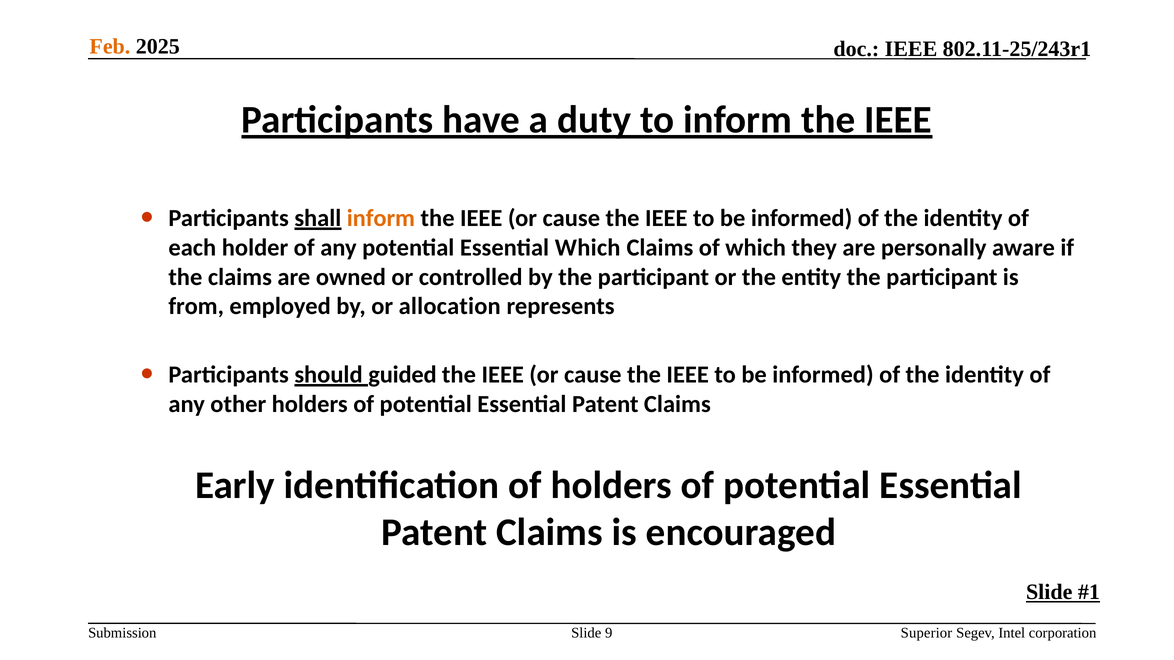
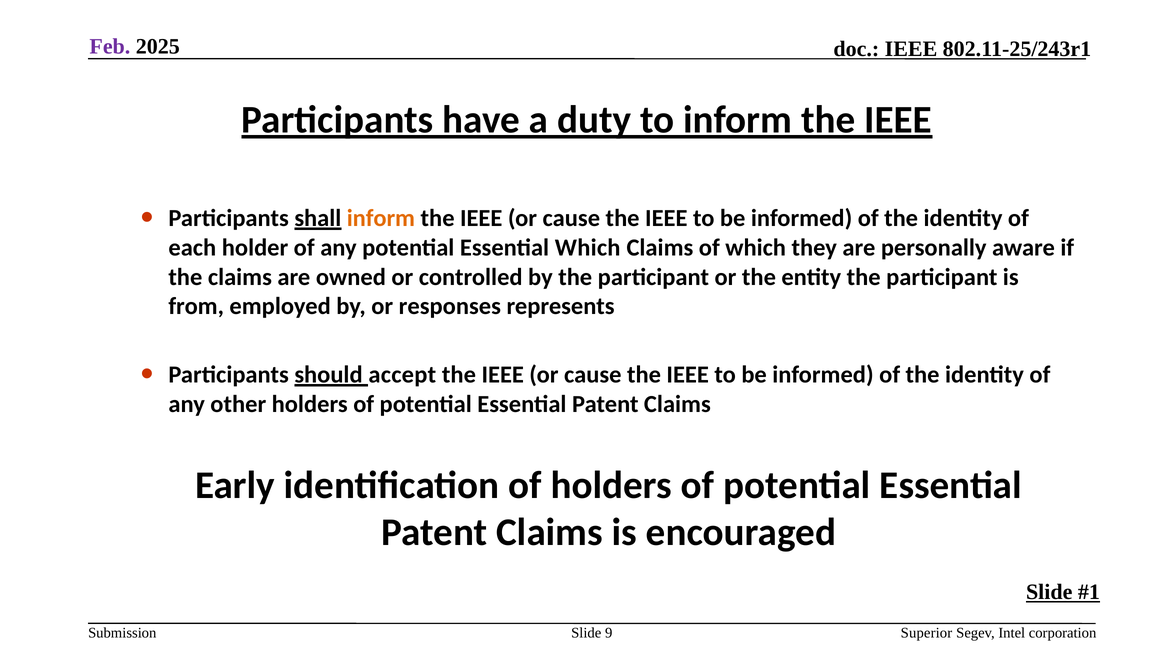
Feb colour: orange -> purple (110, 47)
allocation: allocation -> responses (450, 307)
guided: guided -> accept (402, 375)
